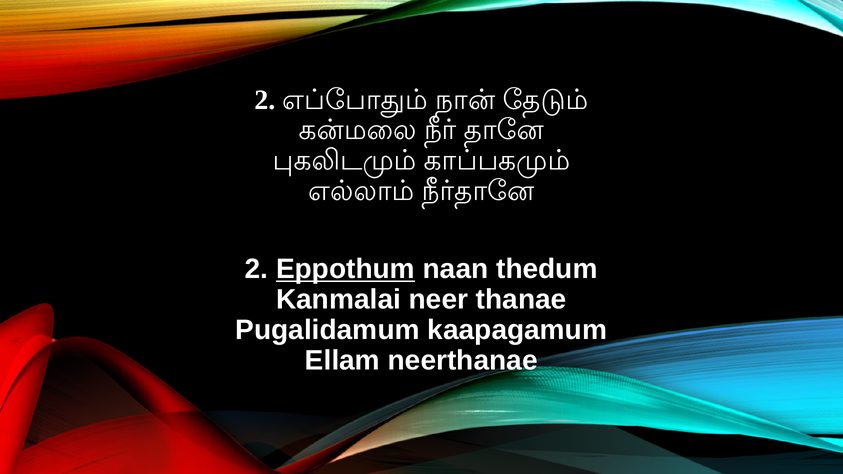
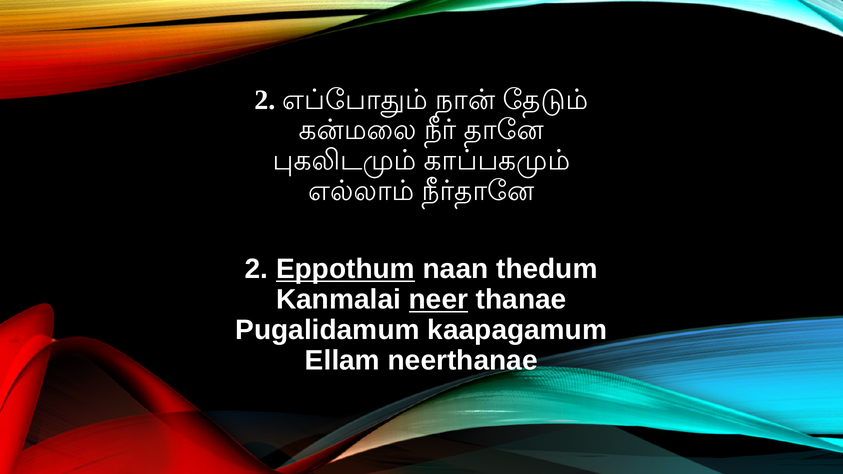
neer underline: none -> present (438, 300)
